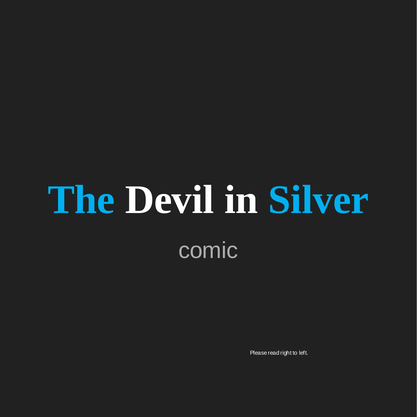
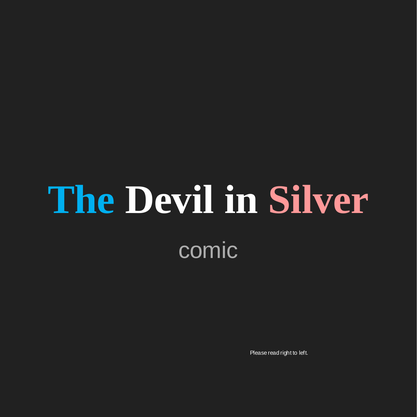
Silver colour: light blue -> pink (319, 200)
